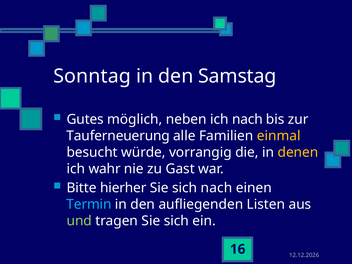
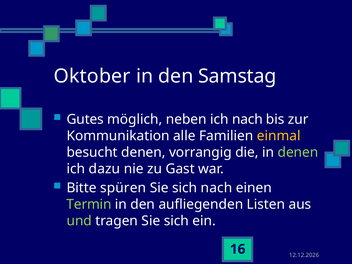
Sonntag: Sonntag -> Oktober (92, 76)
Tauferneuerung: Tauferneuerung -> Kommunikation (118, 136)
besucht würde: würde -> denen (143, 152)
denen colour: yellow -> light green (298, 152)
wahr: wahr -> dazu (104, 169)
hierher: hierher -> spüren (123, 188)
Termin colour: light blue -> light green (89, 204)
